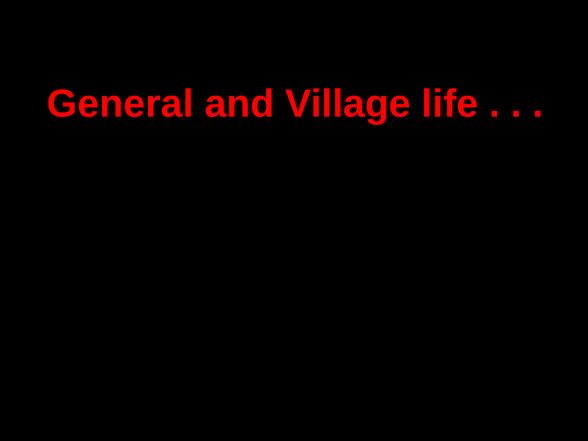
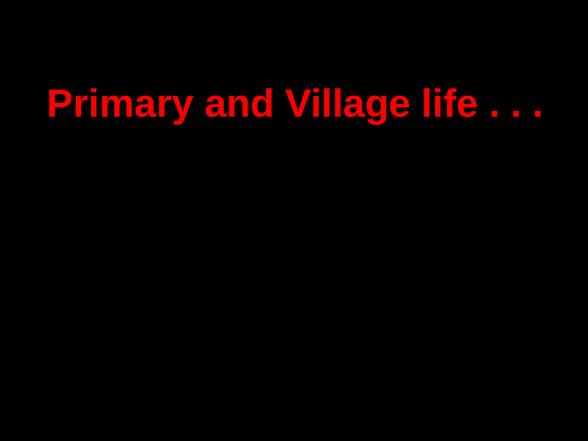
General: General -> Primary (120, 104)
